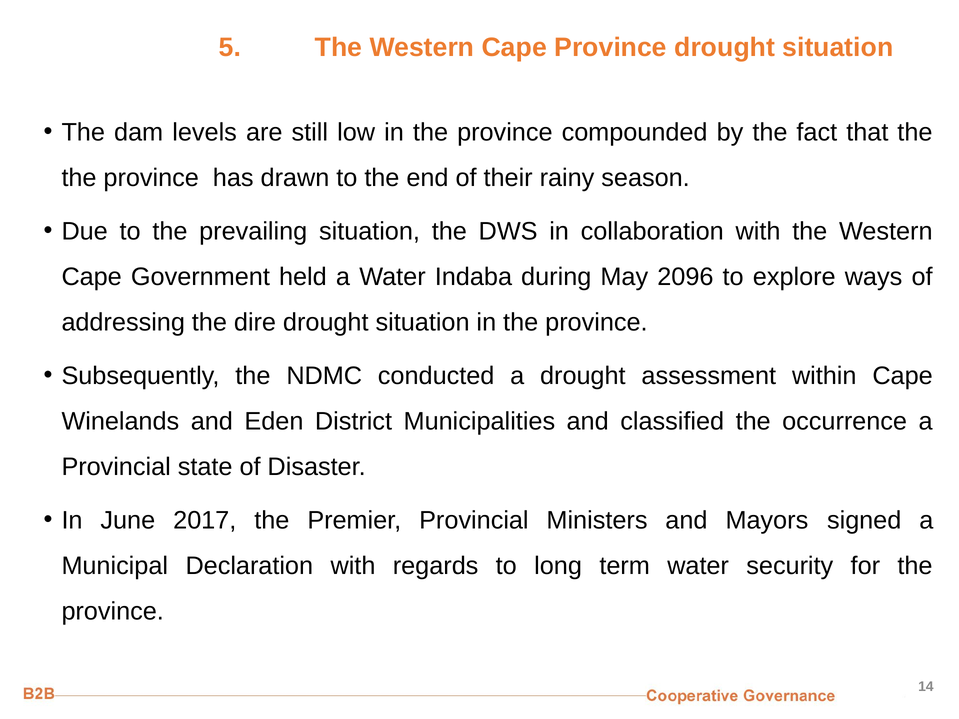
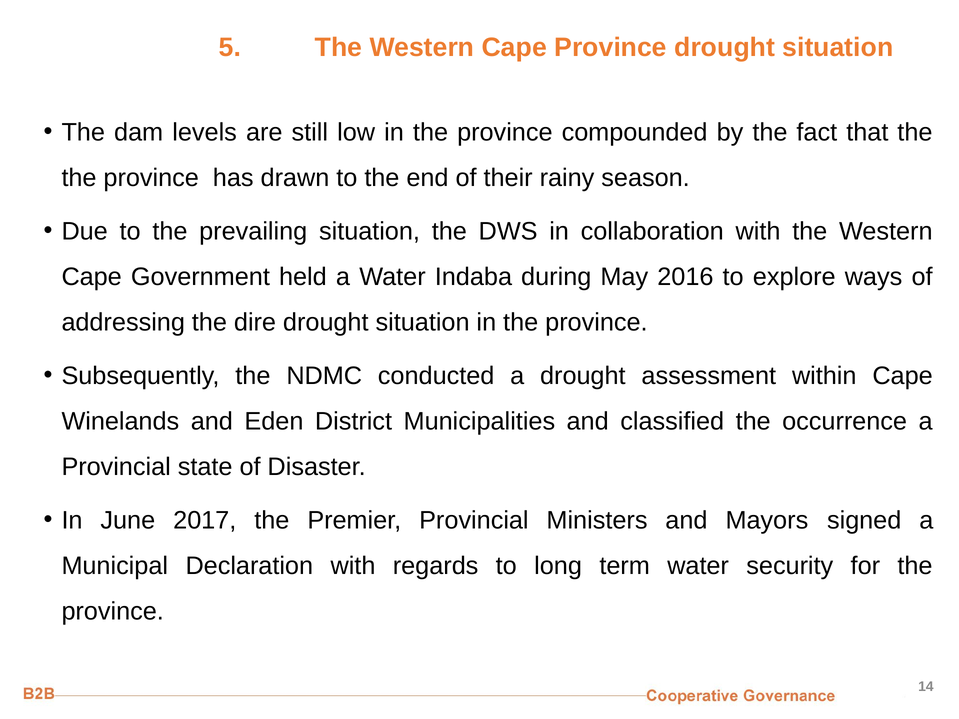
2096: 2096 -> 2016 (685, 277)
